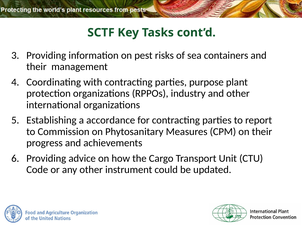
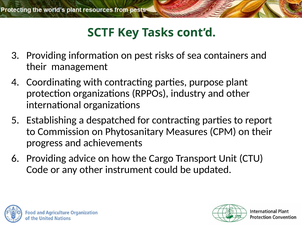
accordance: accordance -> despatched (111, 121)
